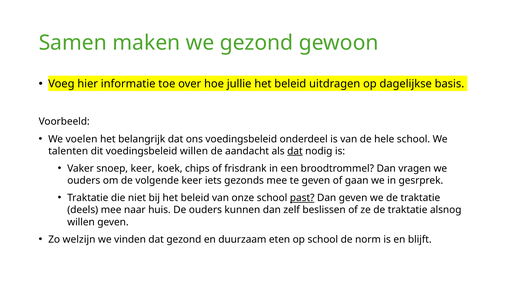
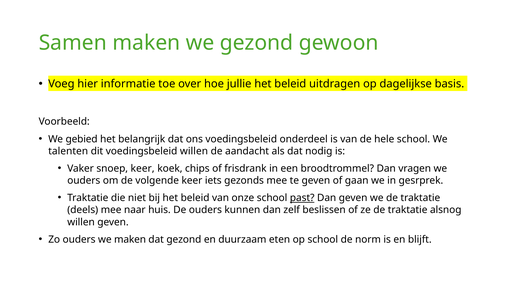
voelen: voelen -> gebied (82, 139)
dat underline: present -> none (295, 151)
Zo welzijn: welzijn -> ouders (79, 239)
we vinden: vinden -> maken (130, 239)
